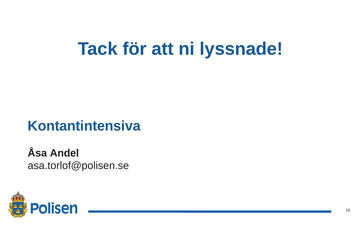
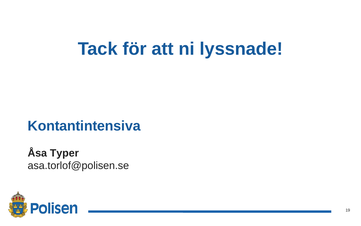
Andel: Andel -> Typer (64, 153)
